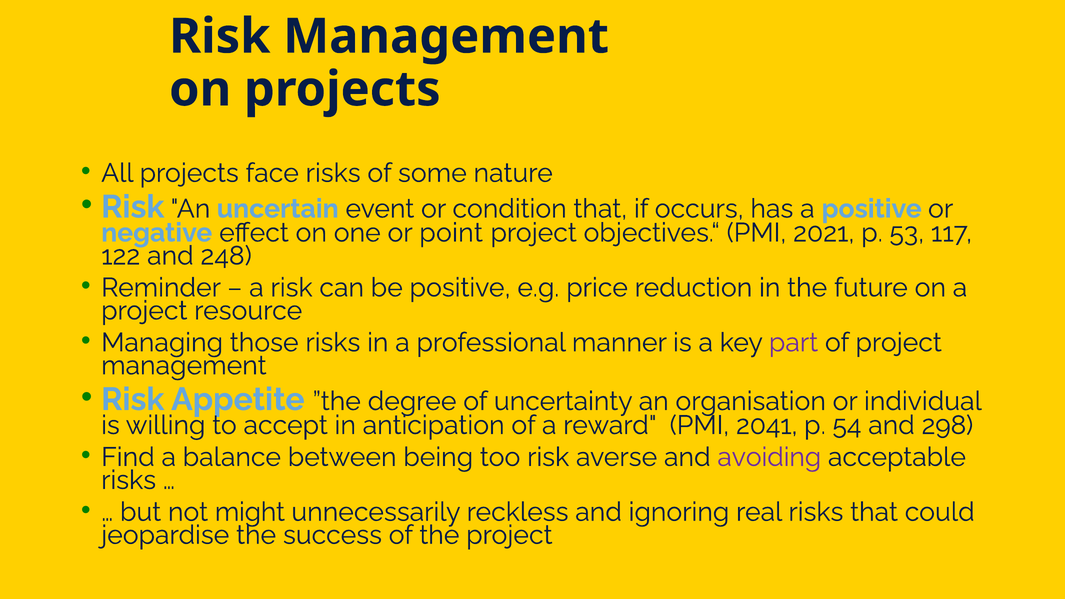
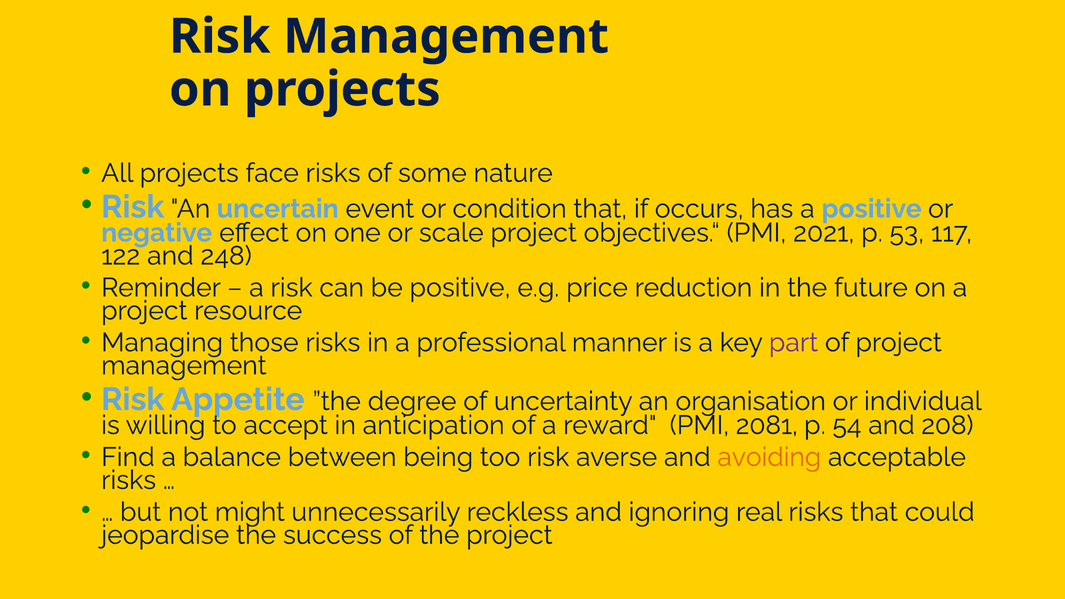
point: point -> scale (451, 233)
2041: 2041 -> 2081 (767, 425)
298: 298 -> 208 (947, 425)
avoiding colour: purple -> orange (769, 457)
